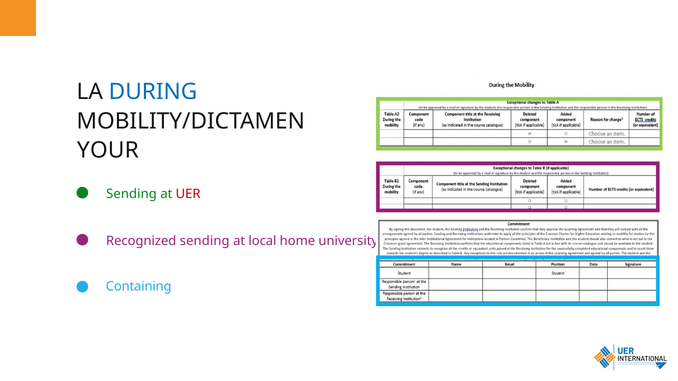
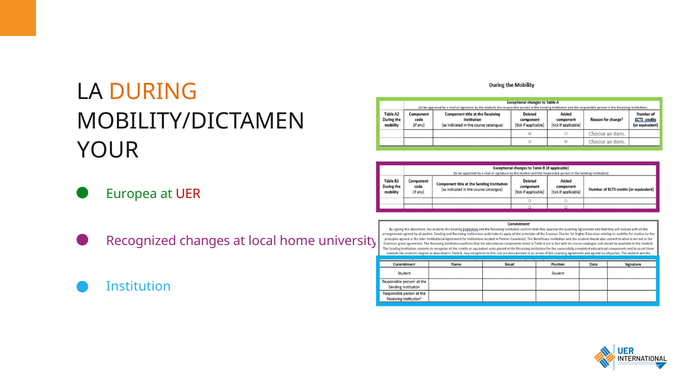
DURING colour: blue -> orange (153, 92)
Sending: Sending -> Europea (132, 194)
Recognized sending: sending -> changes (205, 241)
Containing: Containing -> Institution (139, 287)
